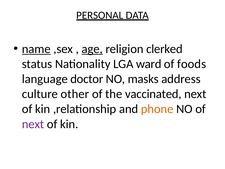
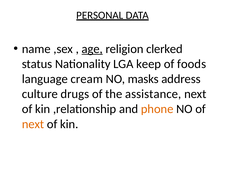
name underline: present -> none (36, 49)
ward: ward -> keep (149, 64)
doctor: doctor -> cream (87, 79)
other: other -> drugs (75, 94)
vaccinated: vaccinated -> assistance (153, 94)
next colour: purple -> orange (33, 124)
